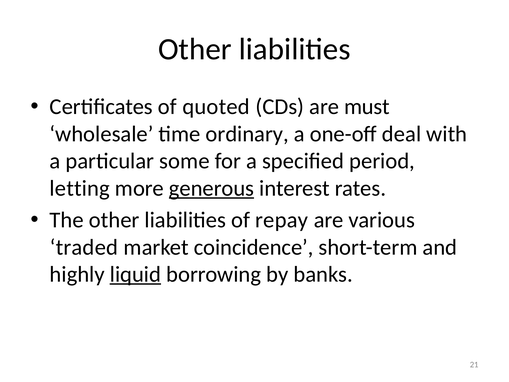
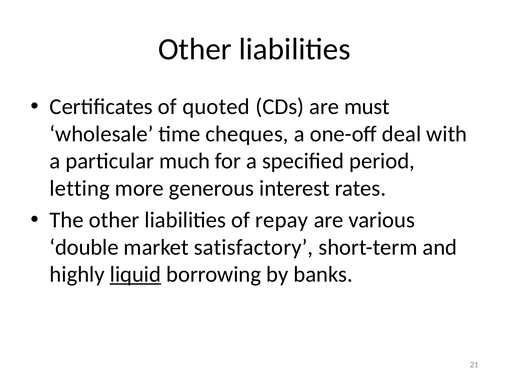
ordinary: ordinary -> cheques (247, 134)
some: some -> much (185, 161)
generous underline: present -> none (212, 188)
traded: traded -> double (84, 247)
coincidence: coincidence -> satisfactory (254, 247)
